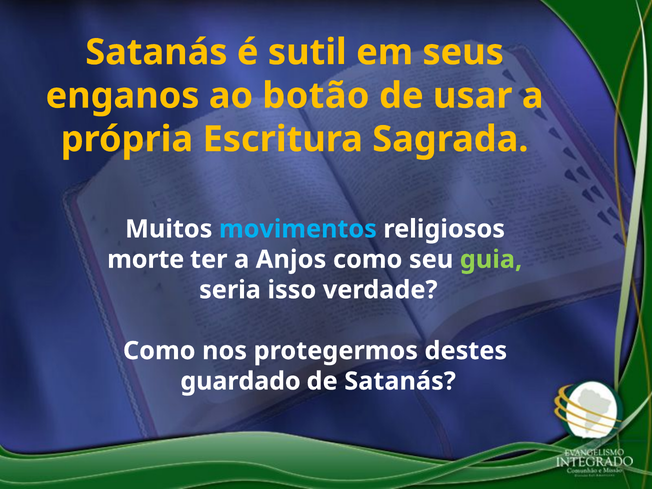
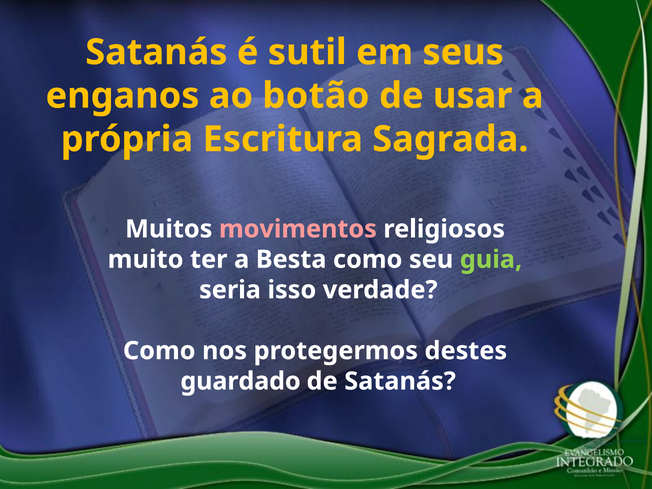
movimentos colour: light blue -> pink (298, 229)
morte: morte -> muito (146, 259)
Anjos: Anjos -> Besta (291, 259)
